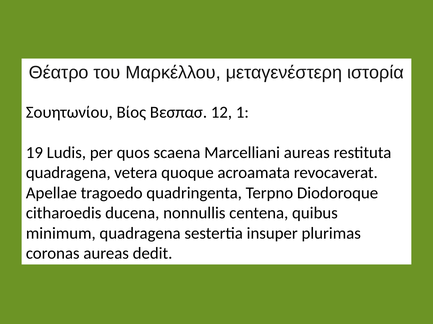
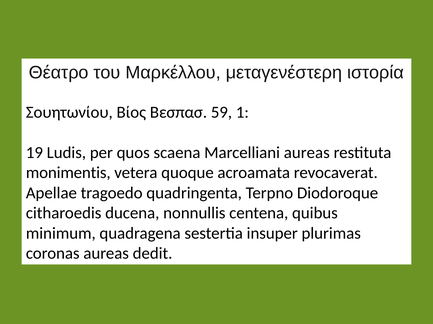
12: 12 -> 59 (221, 112)
quadragena: quadragena -> monimentis (68, 173)
